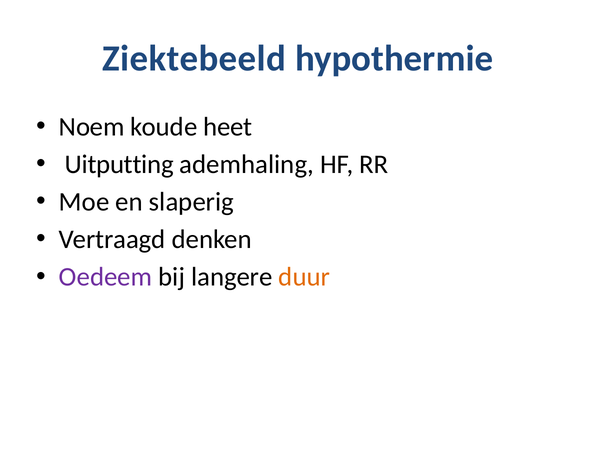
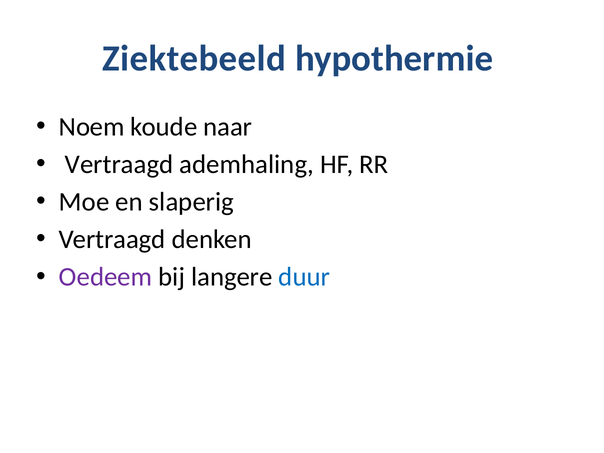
heet: heet -> naar (228, 127)
Uitputting: Uitputting -> Vertraagd (119, 164)
duur colour: orange -> blue (304, 277)
